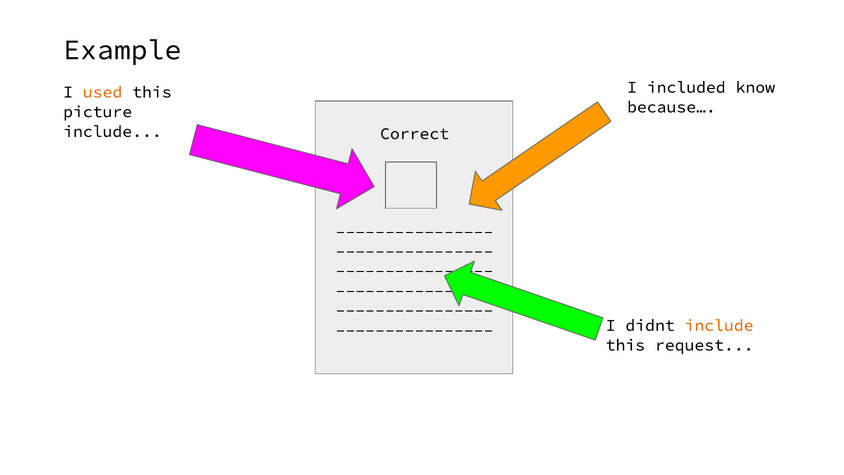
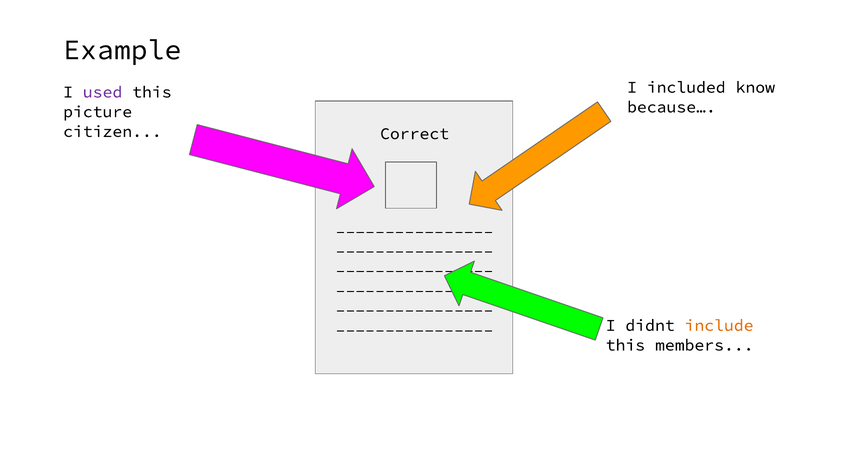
used colour: orange -> purple (103, 92)
include: include -> citizen (112, 131)
request: request -> members (704, 345)
